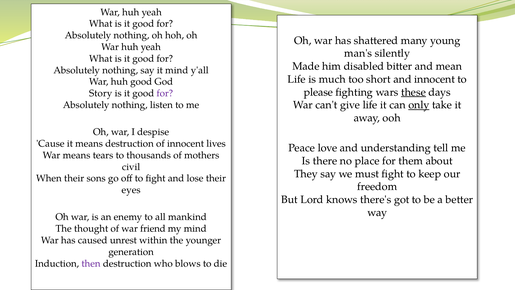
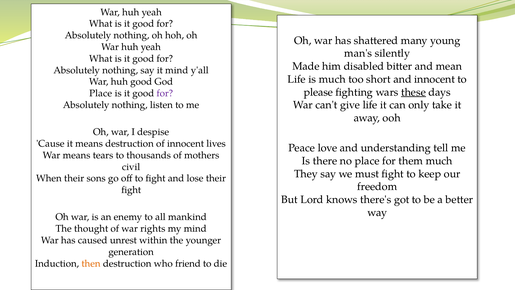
Story: Story -> Place (101, 93)
only underline: present -> none (419, 105)
them about: about -> much (439, 161)
eyes: eyes -> fight (131, 190)
friend: friend -> rights (153, 228)
then colour: purple -> orange (91, 263)
blows: blows -> friend (188, 263)
